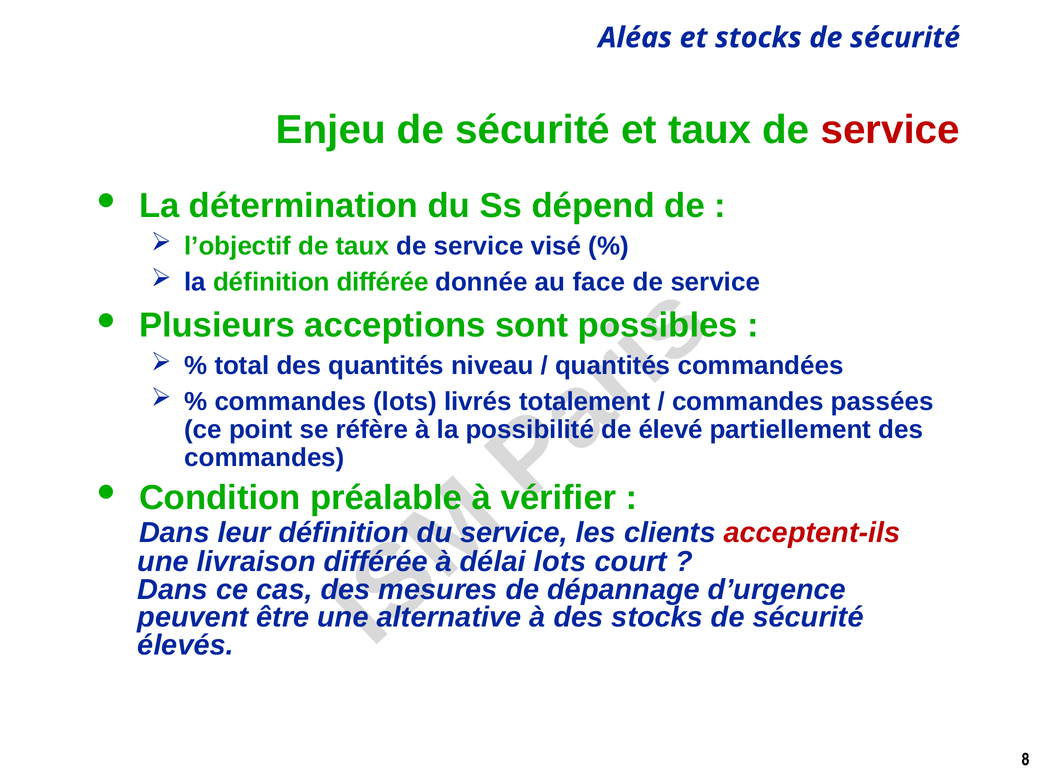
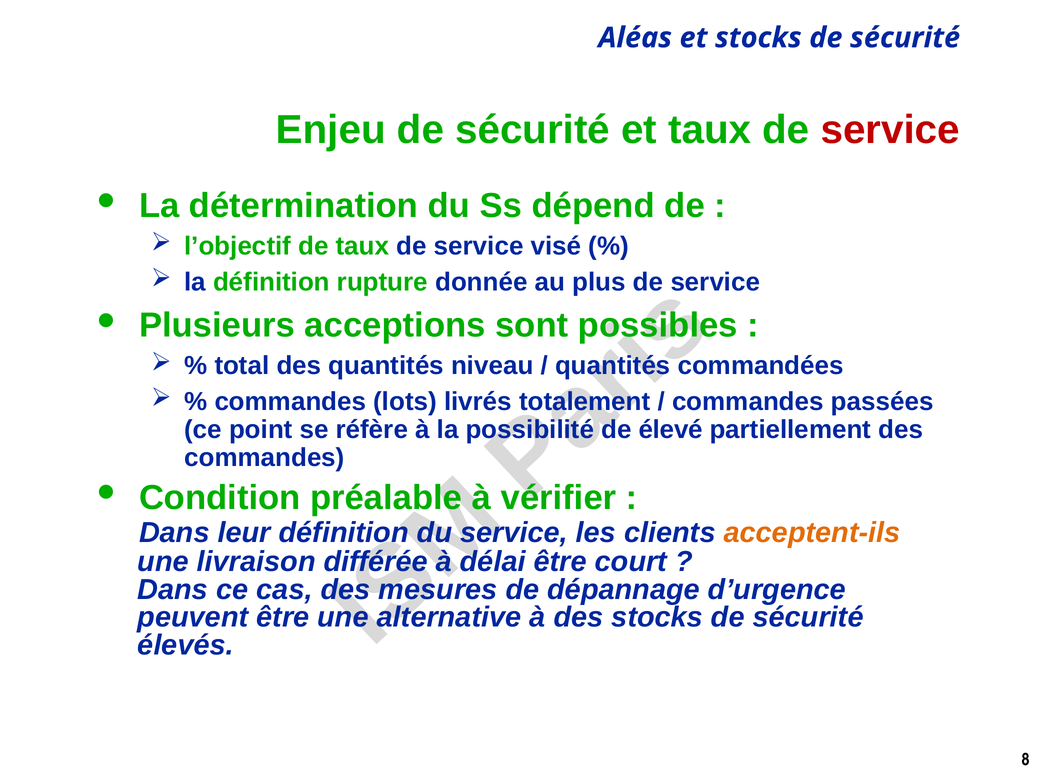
définition différée: différée -> rupture (382, 282)
face: face -> plus (599, 282)
acceptent-ils colour: red -> orange (812, 533)
lots: lots -> être (560, 562)
